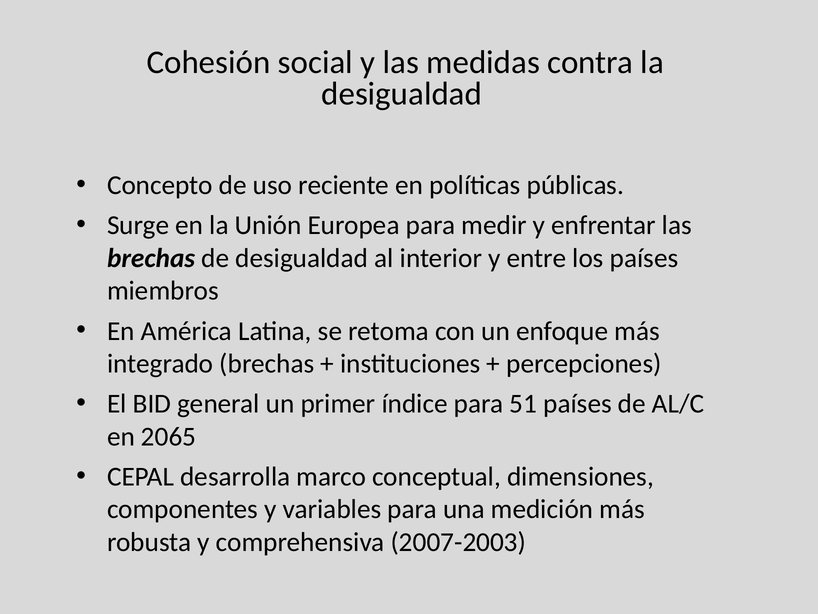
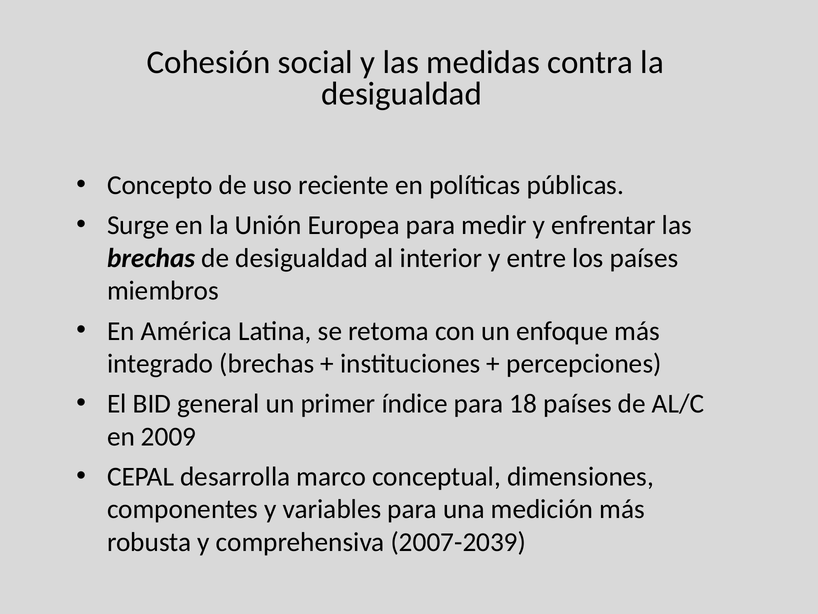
51: 51 -> 18 (523, 403)
2065: 2065 -> 2009 (169, 436)
2007-2003: 2007-2003 -> 2007-2039 (458, 542)
